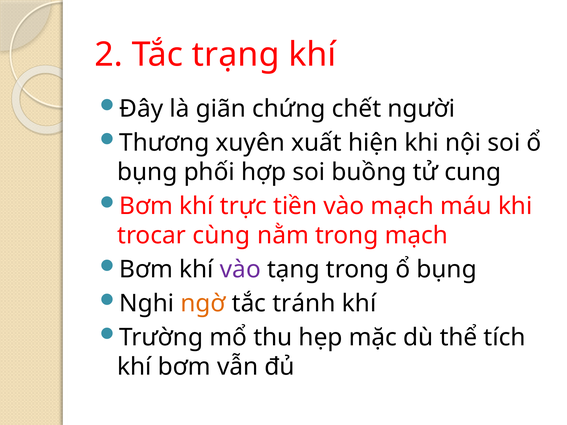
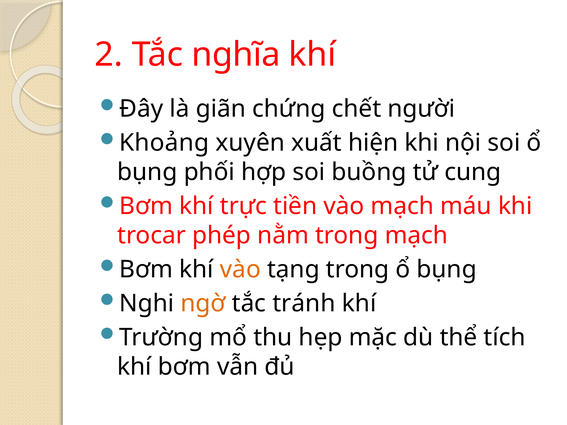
trạng: trạng -> nghĩa (236, 55)
Thương: Thương -> Khoảng (164, 143)
cùng: cùng -> phép (222, 236)
vào colour: purple -> orange (240, 270)
